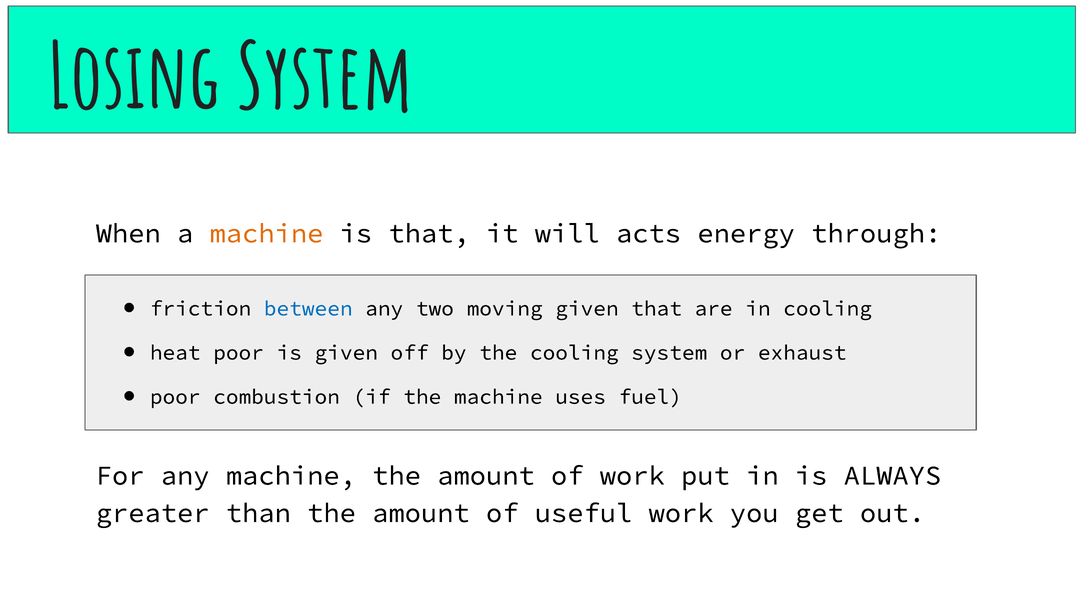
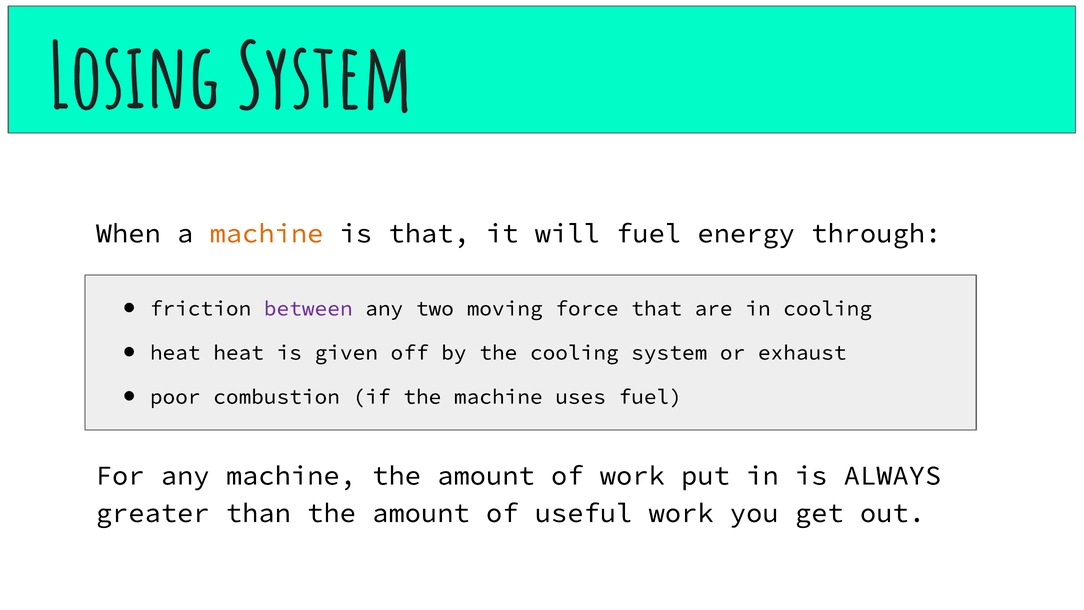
will acts: acts -> fuel (649, 233)
between colour: blue -> purple (308, 308)
moving given: given -> force (587, 308)
heat poor: poor -> heat (239, 353)
